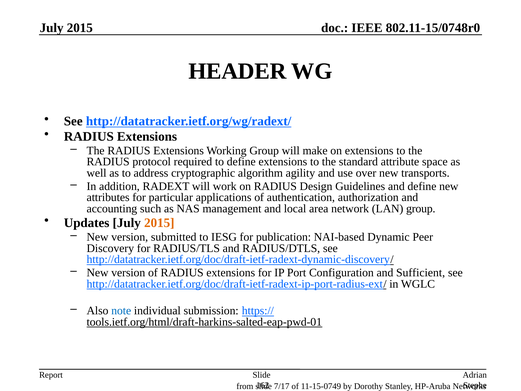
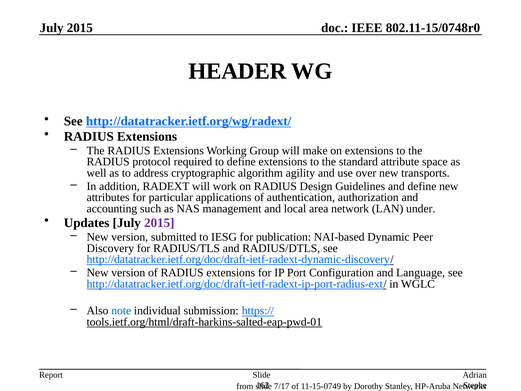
LAN group: group -> under (421, 208)
2015 colour: orange -> purple (159, 223)
Sufficient: Sufficient -> Language (421, 273)
